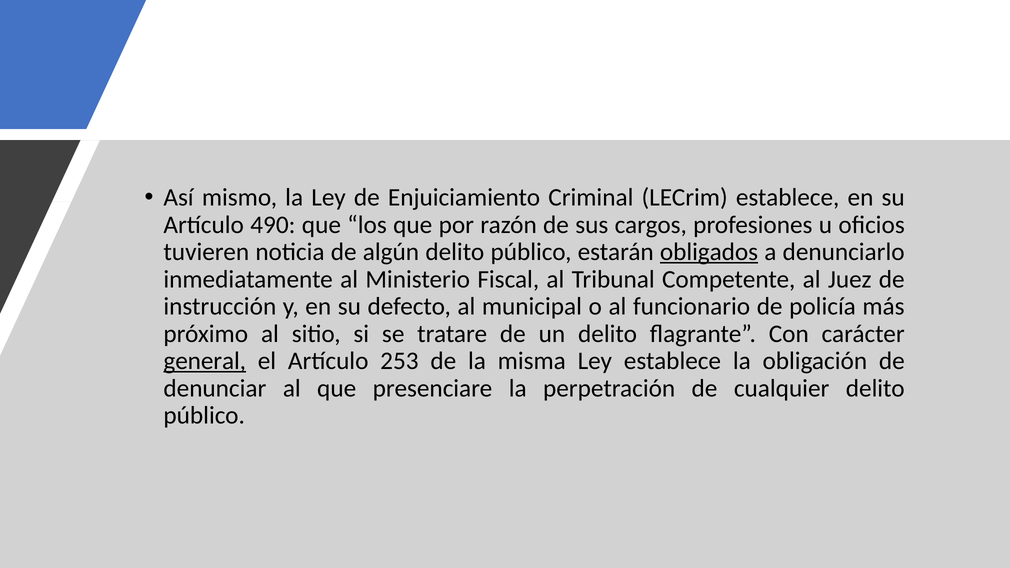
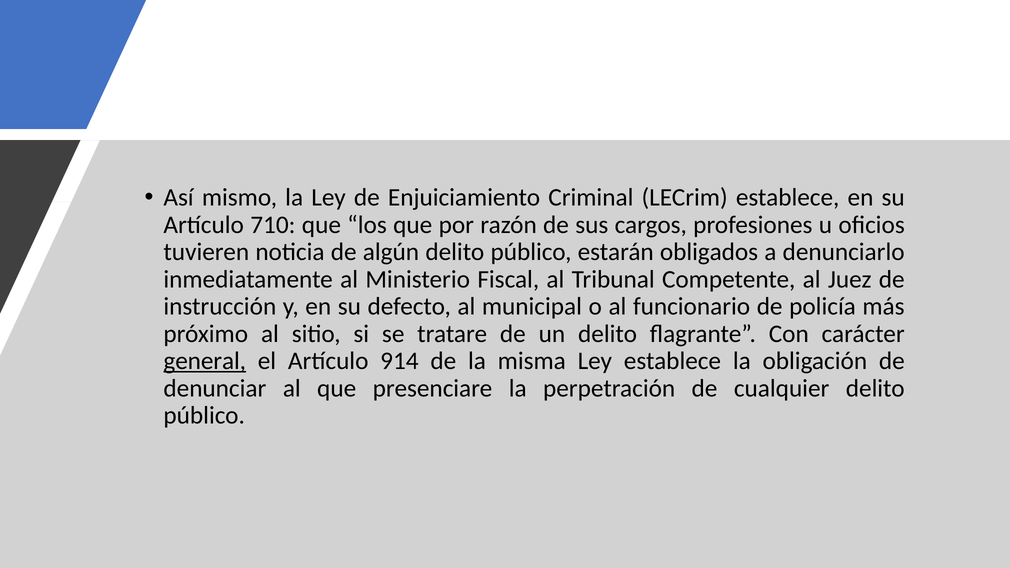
490: 490 -> 710 (273, 225)
obligados underline: present -> none (709, 252)
253: 253 -> 914 (399, 361)
